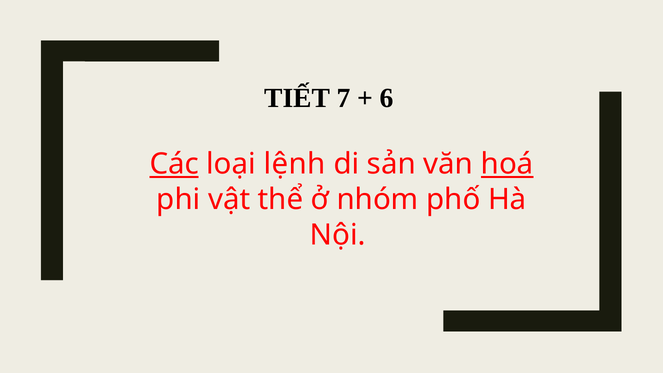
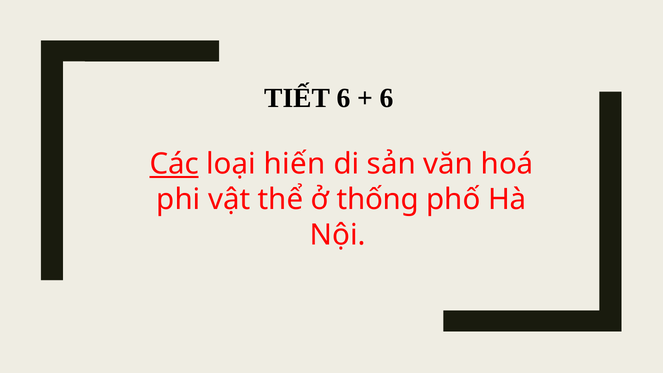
TIẾT 7: 7 -> 6 (344, 98)
lệnh: lệnh -> hiến (295, 164)
hoá underline: present -> none (507, 164)
nhóm: nhóm -> thống (378, 200)
